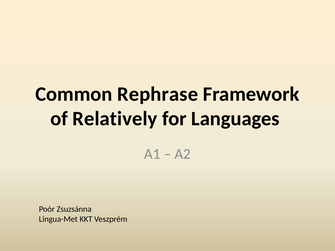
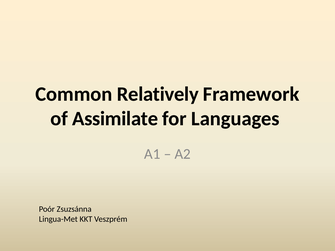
Rephrase: Rephrase -> Relatively (158, 94)
Relatively: Relatively -> Assimilate (115, 119)
